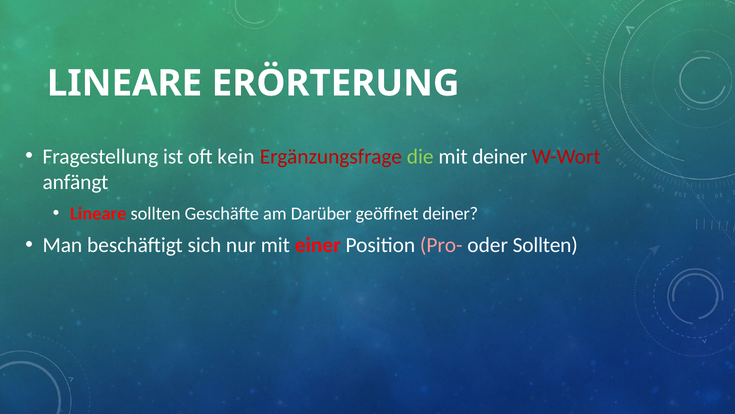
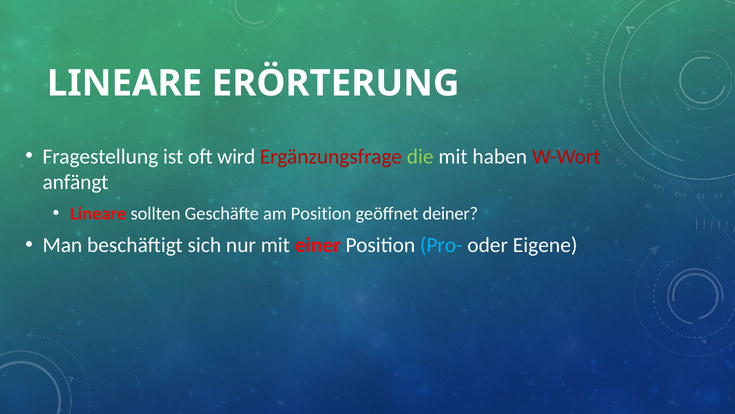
kein: kein -> wird (236, 156)
mit deiner: deiner -> haben (500, 156)
am Darüber: Darüber -> Position (321, 213)
Pro- colour: pink -> light blue (441, 245)
oder Sollten: Sollten -> Eigene (545, 245)
